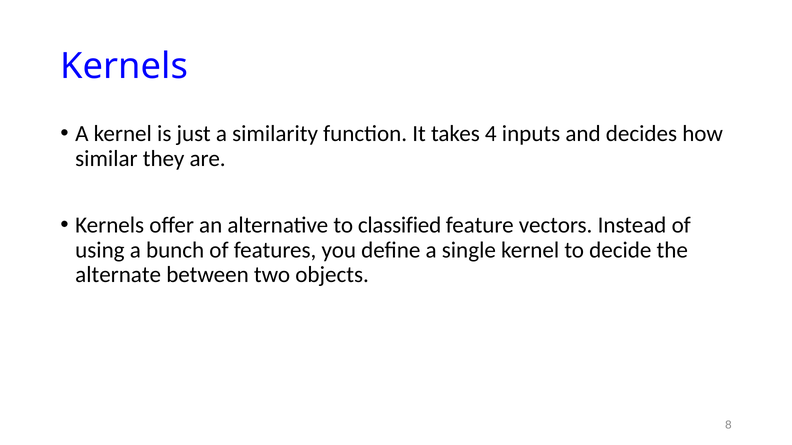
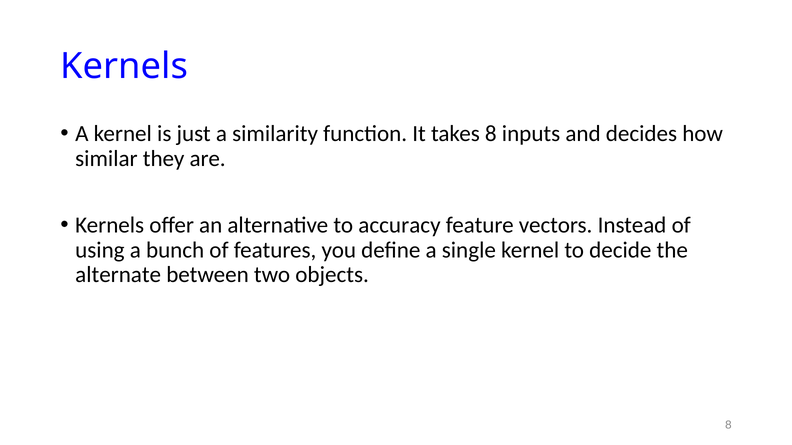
takes 4: 4 -> 8 (491, 134)
classified: classified -> accuracy (399, 225)
